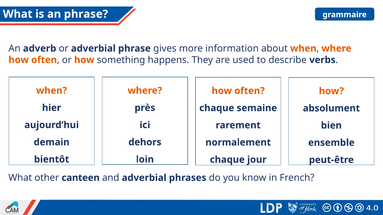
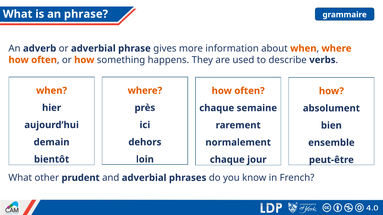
canteen: canteen -> prudent (81, 178)
